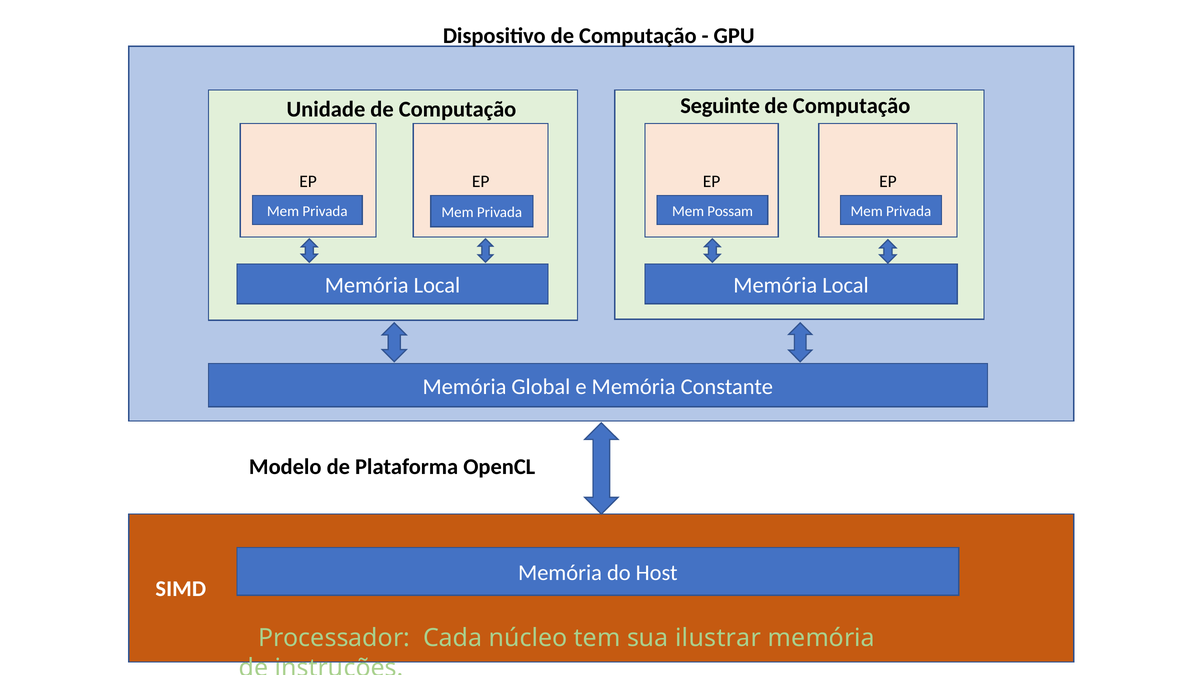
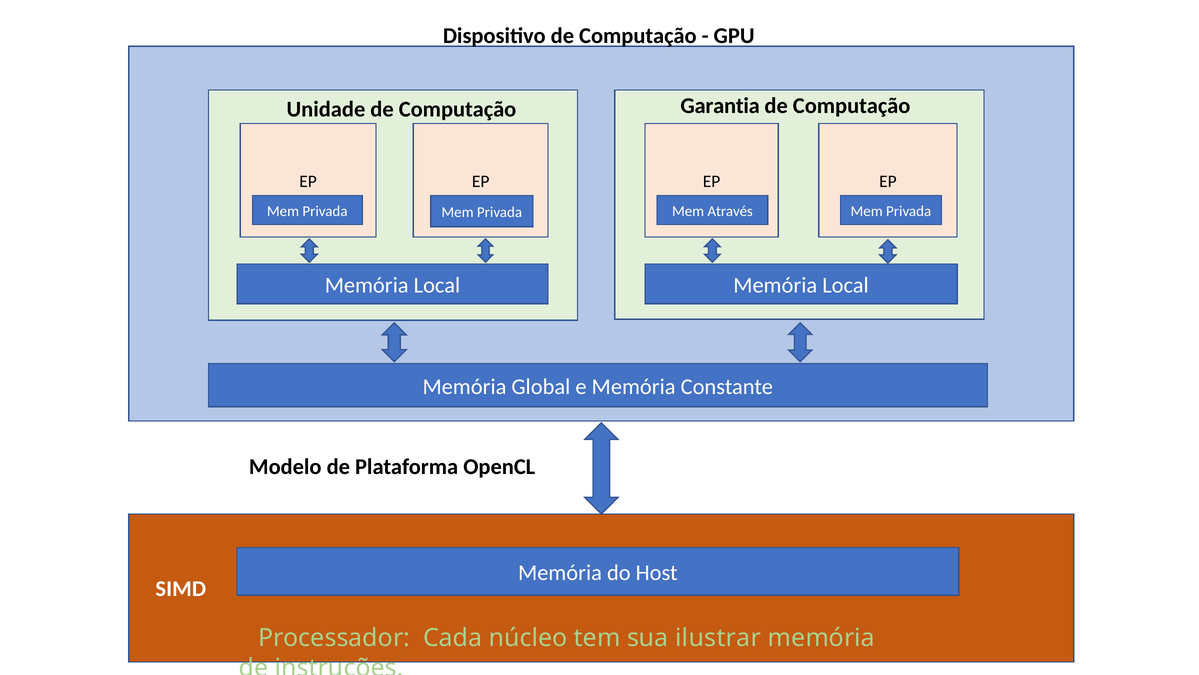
Seguinte: Seguinte -> Garantia (720, 106)
Possam: Possam -> Através (730, 211)
